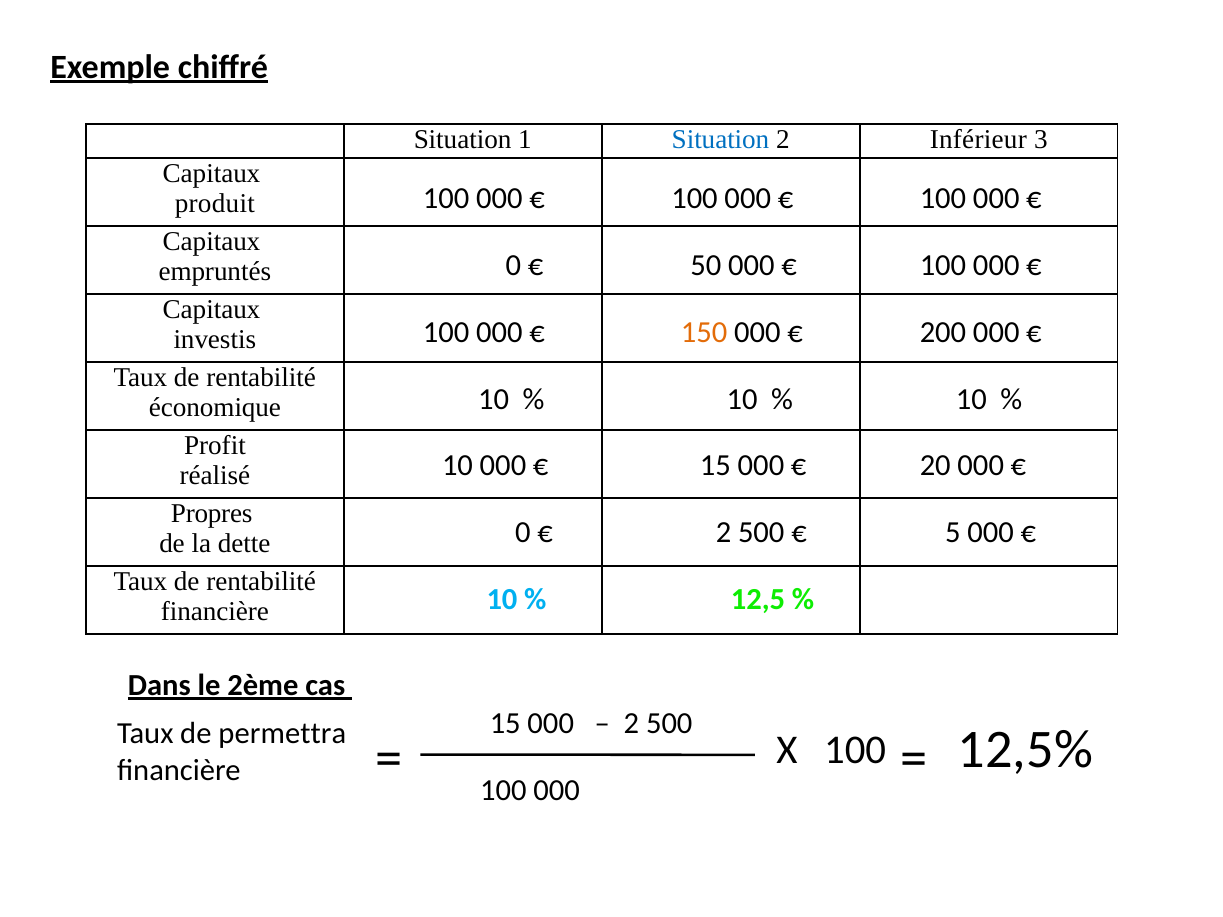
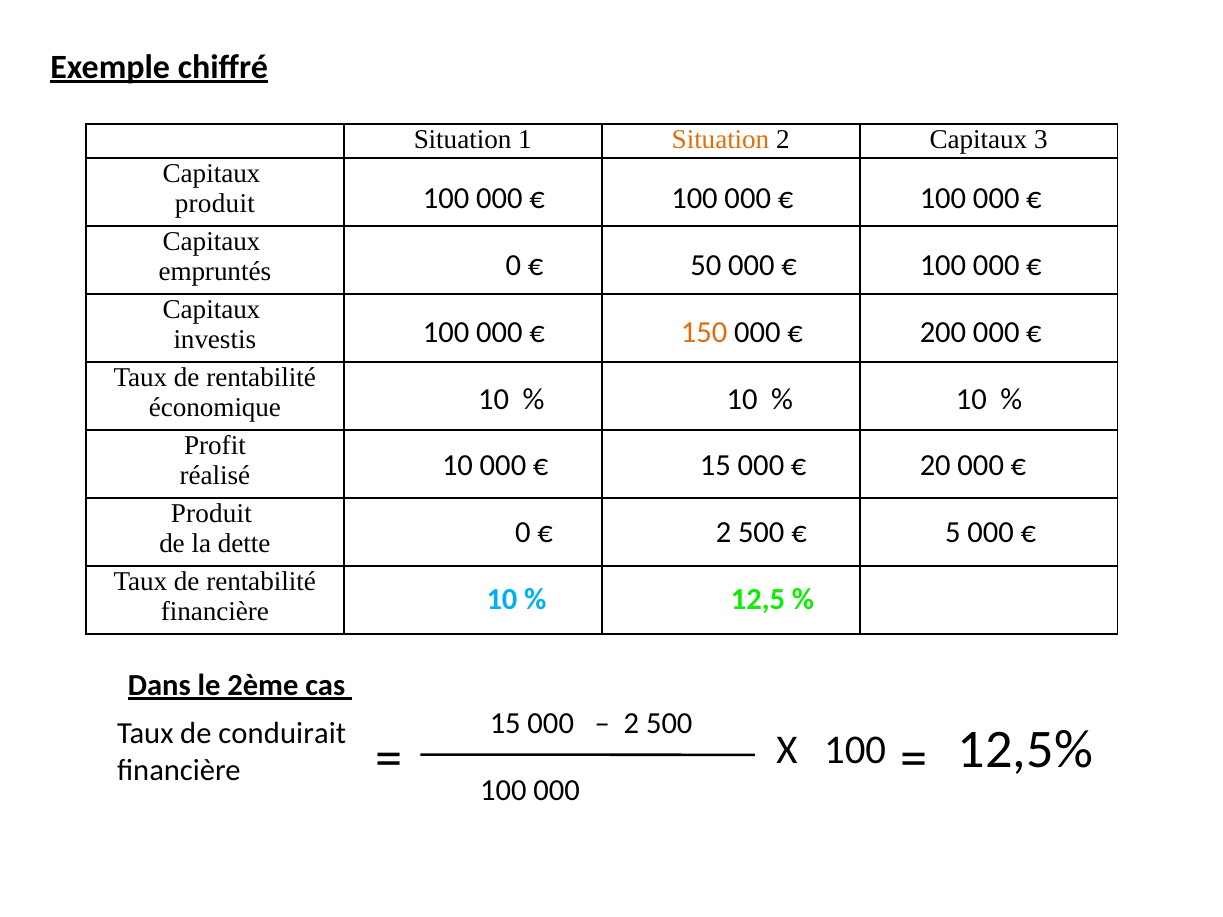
Situation colour: blue -> orange (721, 140)
2 Inférieur: Inférieur -> Capitaux (978, 140)
Propres: Propres -> Produit (211, 513)
permettra: permettra -> conduirait (282, 733)
